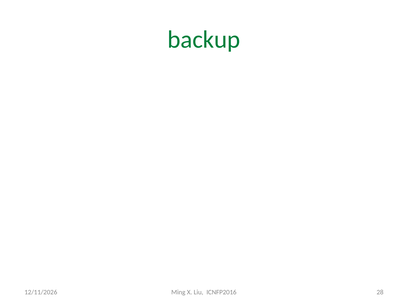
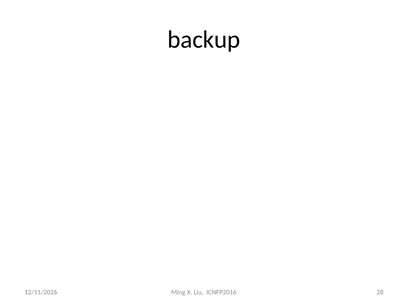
backup colour: green -> black (204, 39)
